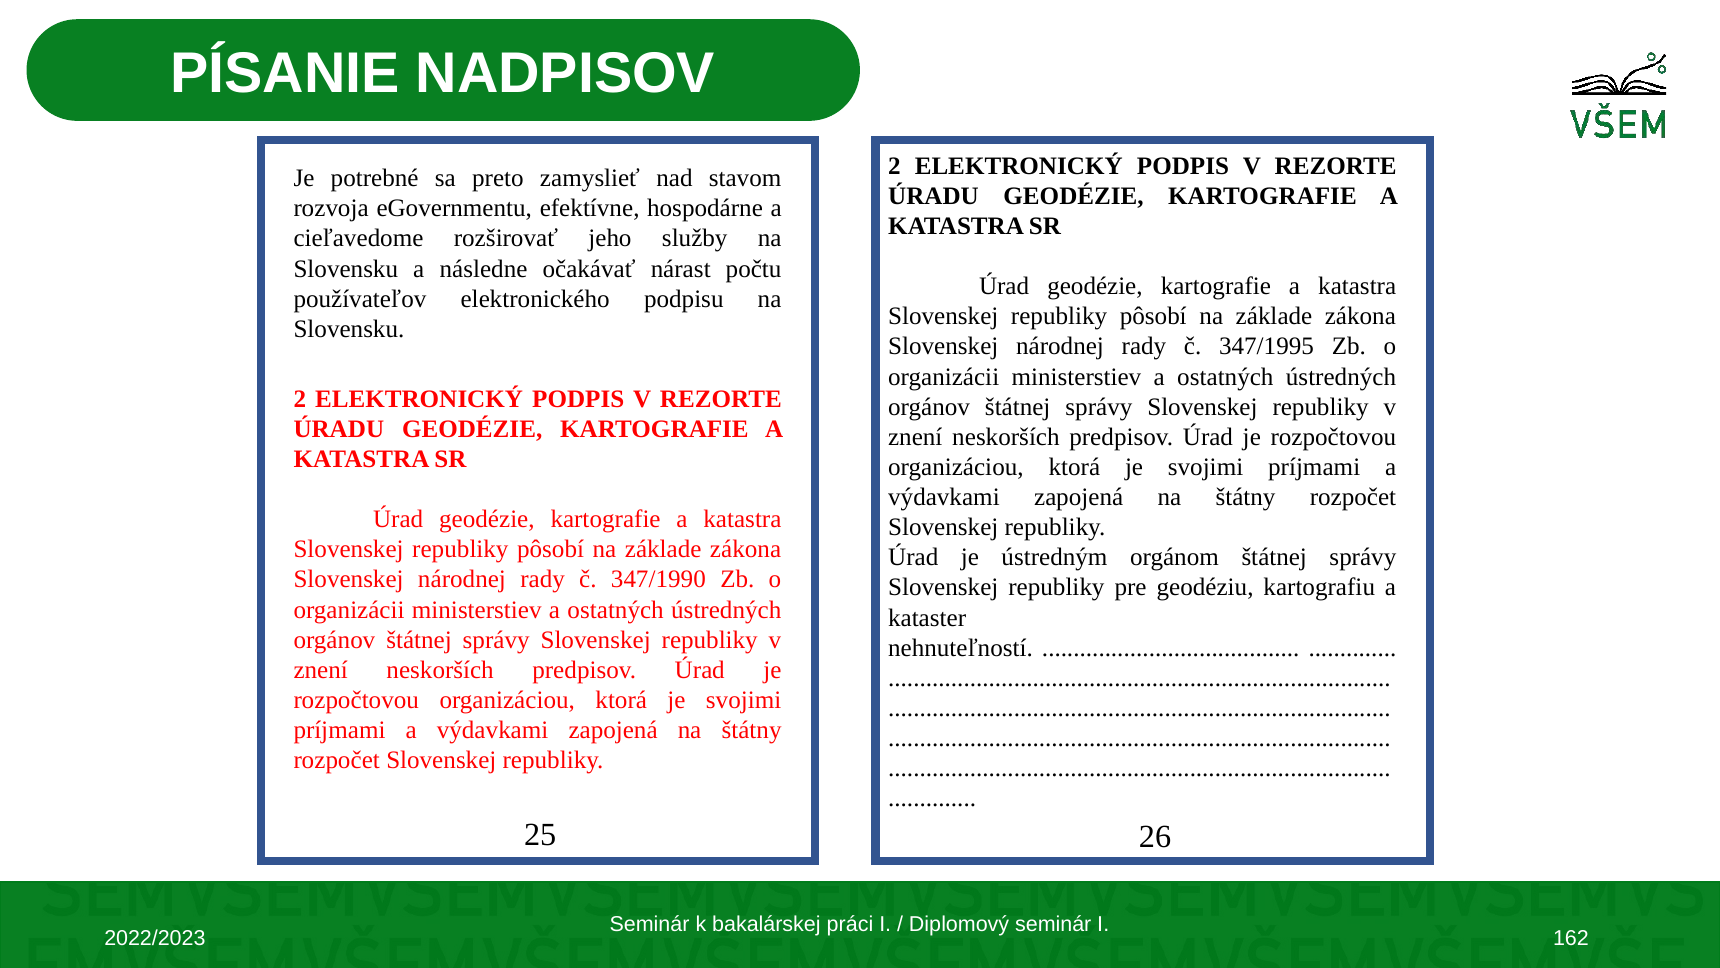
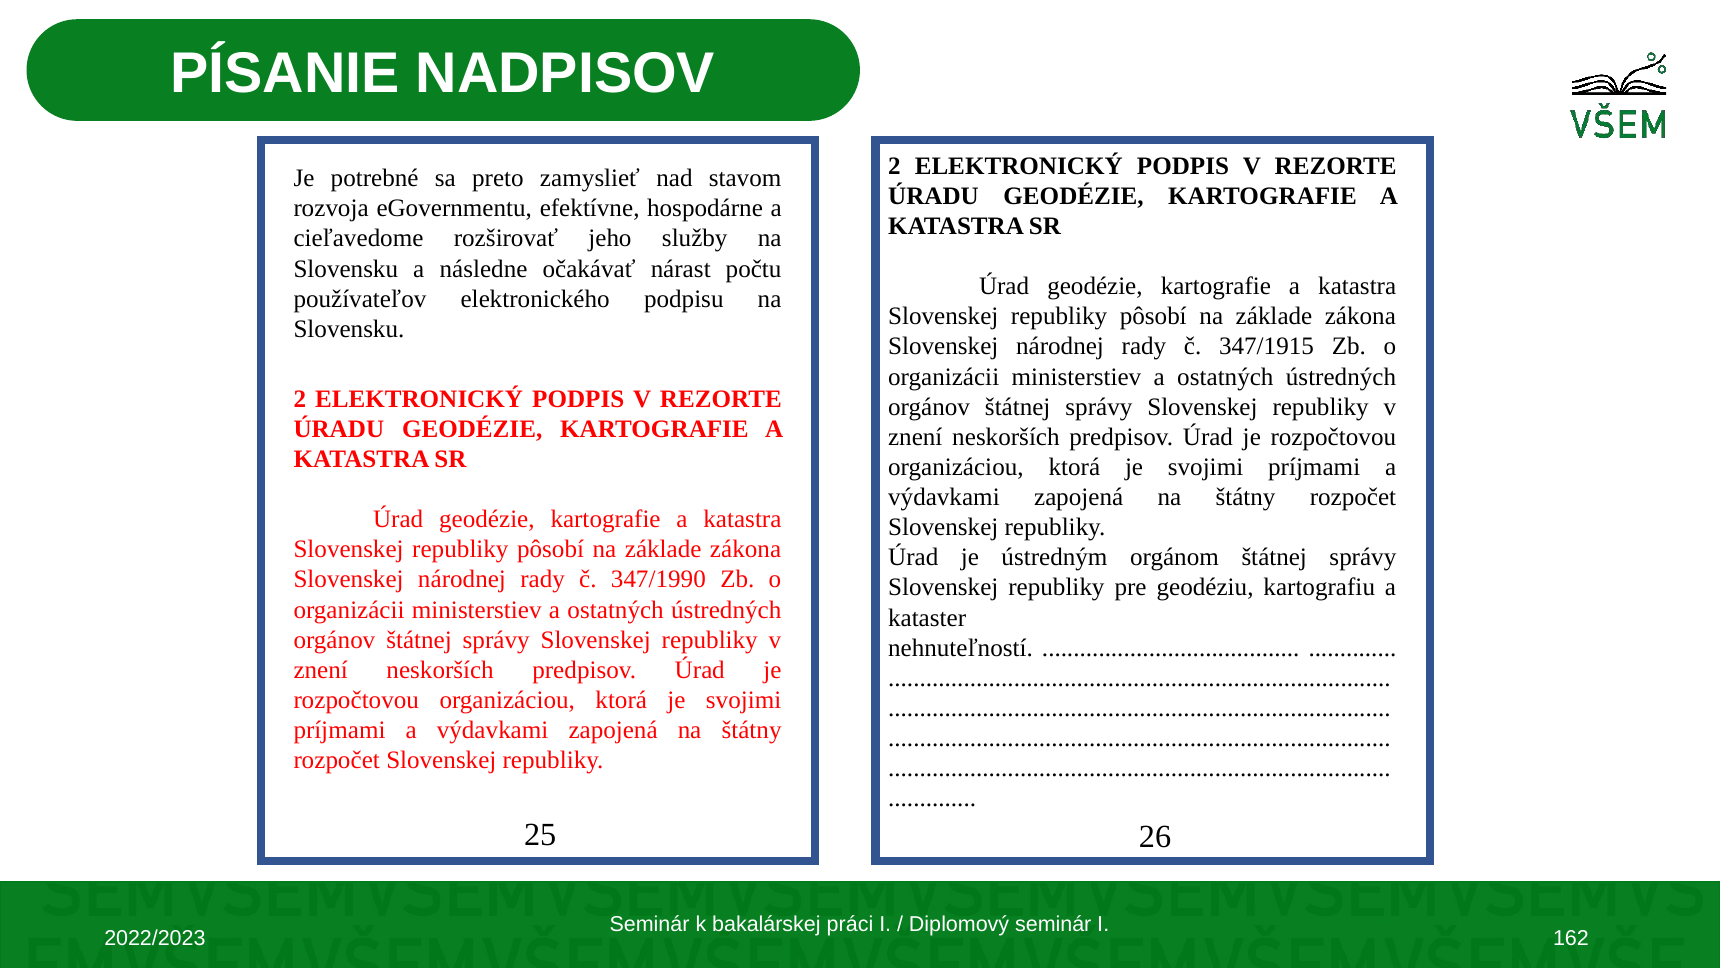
347/1995: 347/1995 -> 347/1915 (1266, 346)
